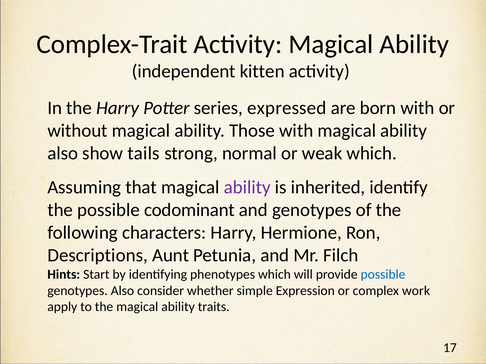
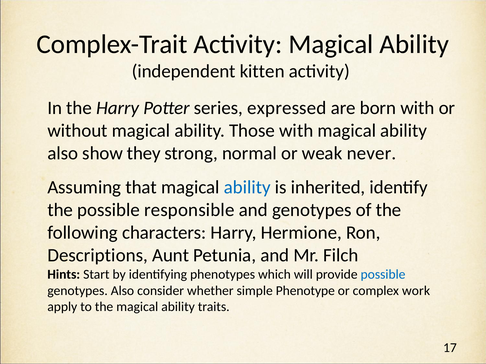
tails: tails -> they (144, 154)
weak which: which -> never (372, 154)
ability colour: purple -> blue (247, 188)
codominant: codominant -> responsible (189, 210)
Expression: Expression -> Phenotype (305, 291)
